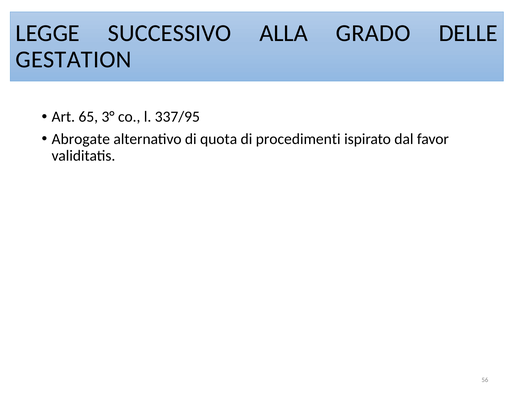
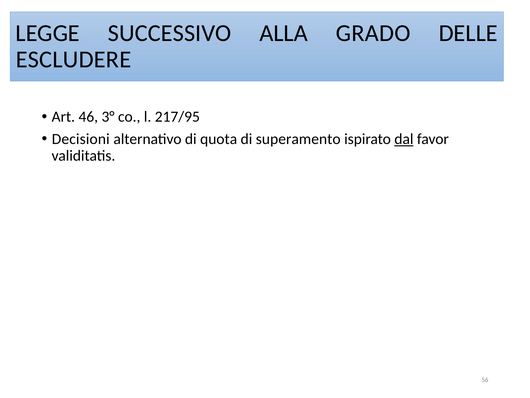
GESTATION: GESTATION -> ESCLUDERE (73, 59)
65: 65 -> 46 (88, 117)
337/95: 337/95 -> 217/95 (177, 117)
Abrogate: Abrogate -> Decisioni (81, 139)
procedimenti: procedimenti -> superamento (298, 139)
dal underline: none -> present (404, 139)
